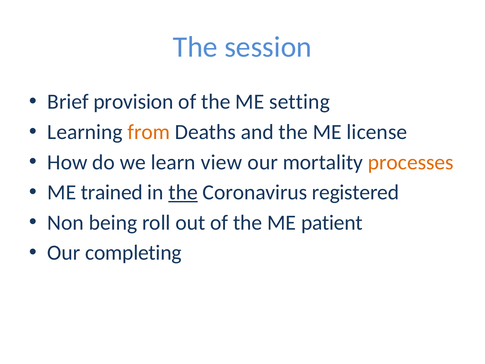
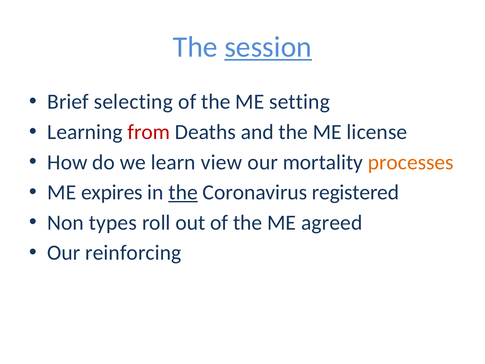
session underline: none -> present (268, 47)
provision: provision -> selecting (133, 102)
from colour: orange -> red (149, 132)
trained: trained -> expires (112, 192)
being: being -> types (113, 222)
patient: patient -> agreed (332, 222)
completing: completing -> reinforcing (133, 253)
